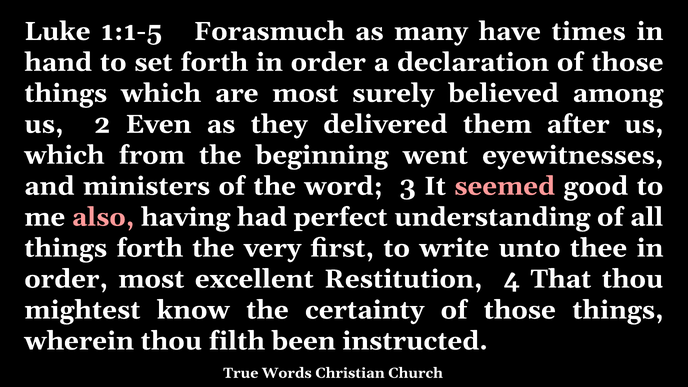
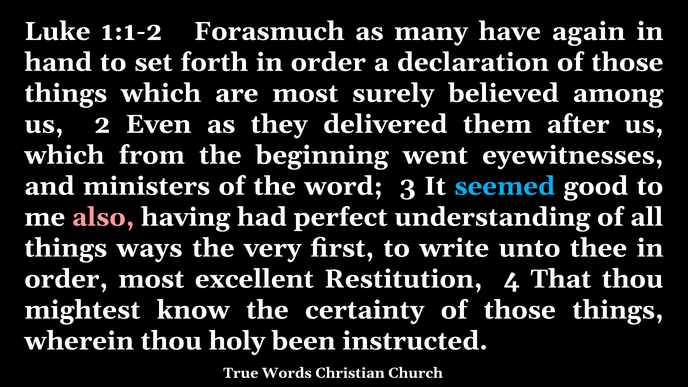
1:1-5: 1:1-5 -> 1:1-2 (132, 31)
times: times -> again (589, 31)
seemed colour: pink -> light blue (505, 186)
things forth: forth -> ways (149, 248)
filth: filth -> holy (237, 341)
